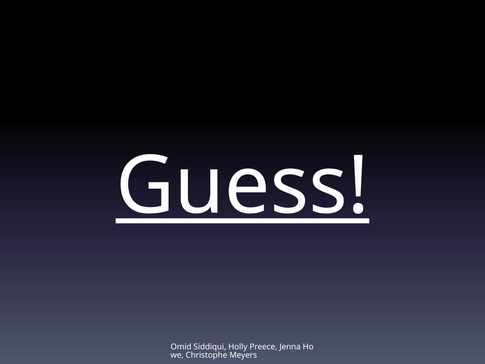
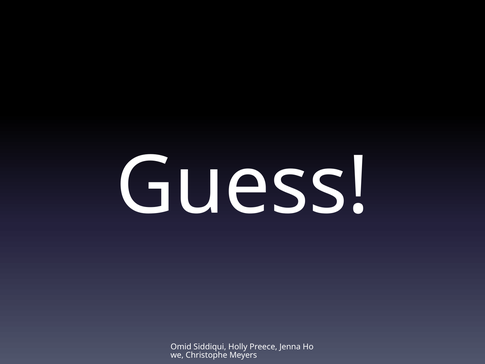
Guess underline: present -> none (242, 186)
